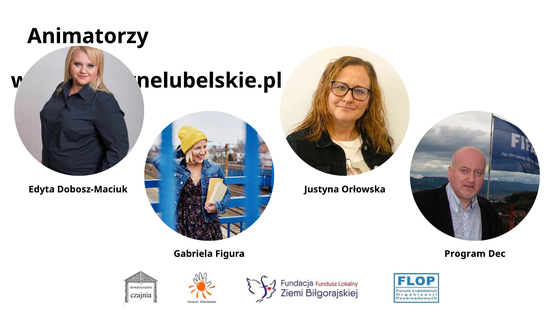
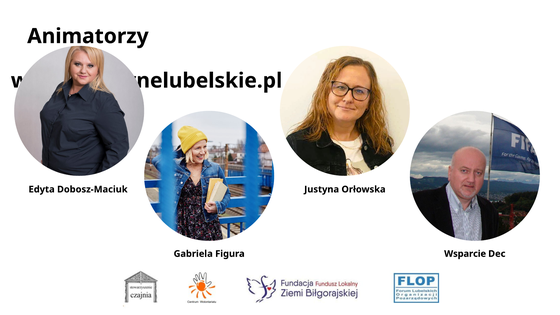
Program: Program -> Wsparcie (465, 254)
